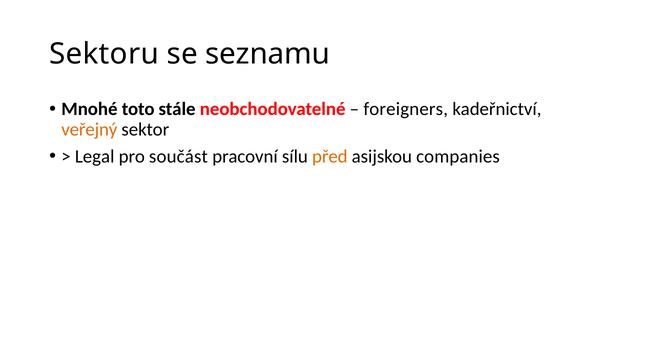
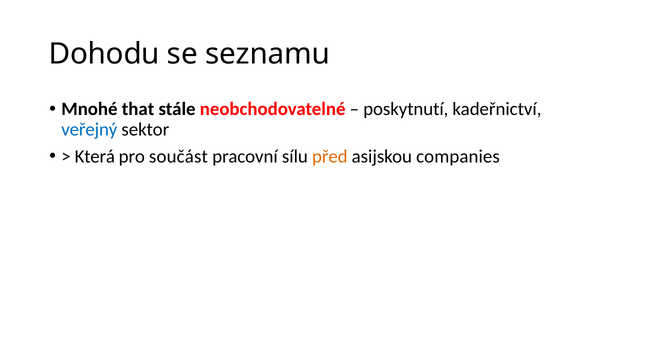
Sektoru: Sektoru -> Dohodu (104, 54)
toto: toto -> that (138, 109)
foreigners: foreigners -> poskytnutí (406, 109)
veřejný colour: orange -> blue (89, 129)
Legal: Legal -> Která (95, 157)
